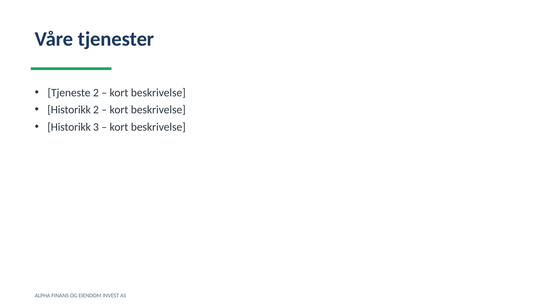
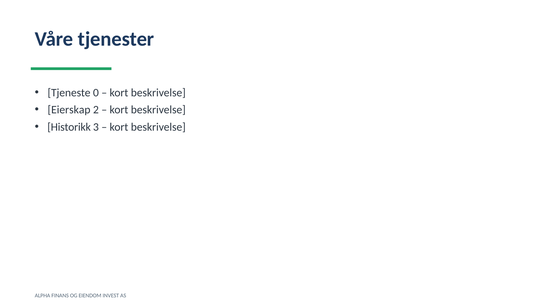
Tjeneste 2: 2 -> 0 (96, 93)
Historikk: Historikk -> Eierskap (69, 110)
